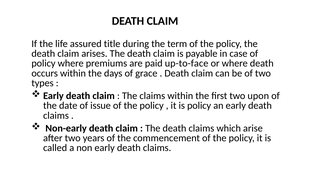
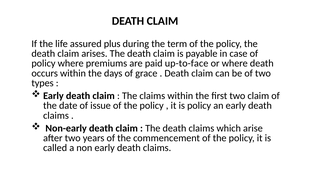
title: title -> plus (112, 44)
two upon: upon -> claim (258, 96)
